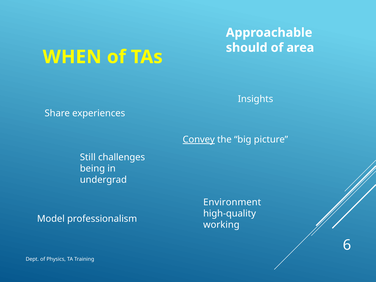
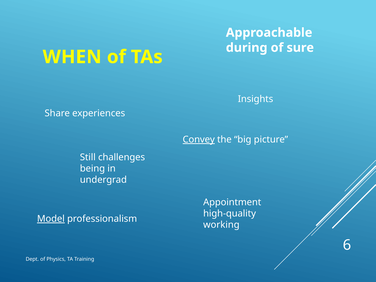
should: should -> during (247, 48)
area: area -> sure (300, 48)
Environment: Environment -> Appointment (232, 202)
Model underline: none -> present (51, 219)
